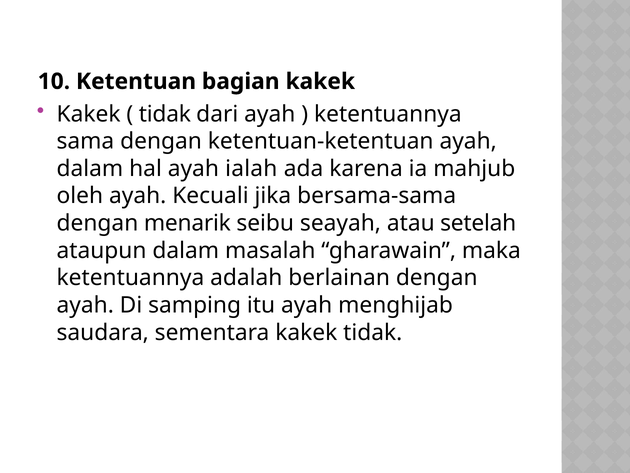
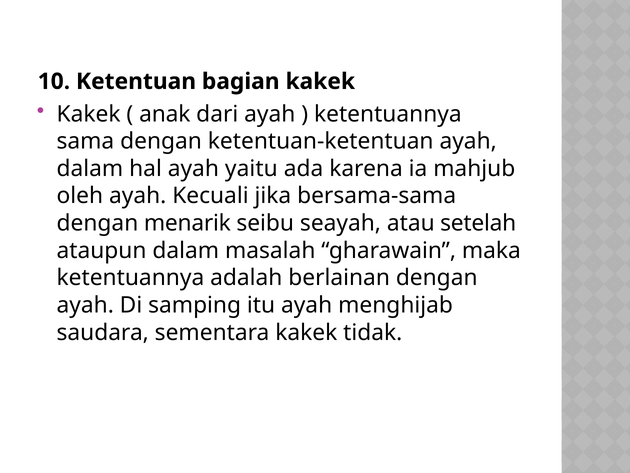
tidak: tidak -> anak (165, 114)
ialah: ialah -> yaitu (251, 168)
